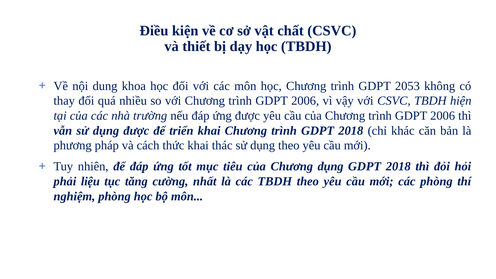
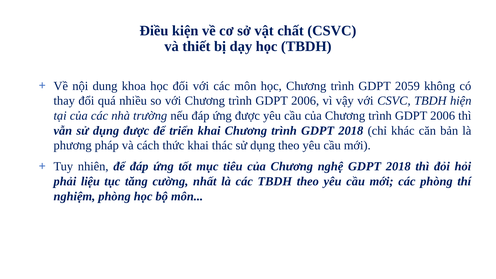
2053: 2053 -> 2059 (407, 86)
Chương dụng: dụng -> nghệ (331, 167)
